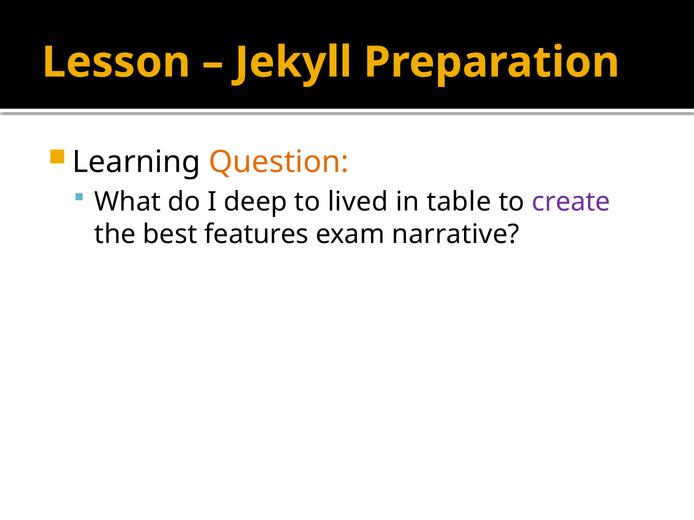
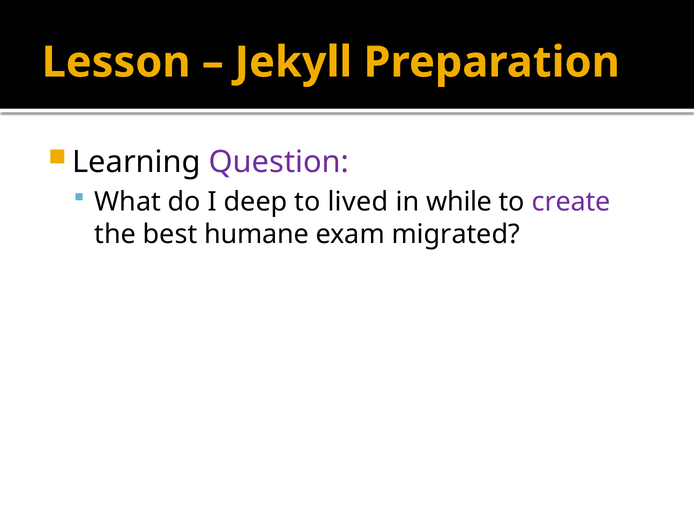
Question colour: orange -> purple (279, 162)
table: table -> while (459, 202)
features: features -> humane (257, 235)
narrative: narrative -> migrated (456, 235)
